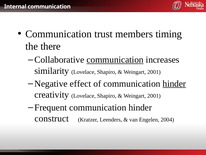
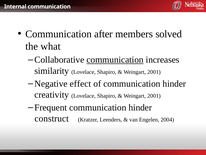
trust: trust -> after (104, 34)
timing: timing -> solved (169, 34)
there: there -> what (51, 46)
hinder underline: present -> none (174, 83)
